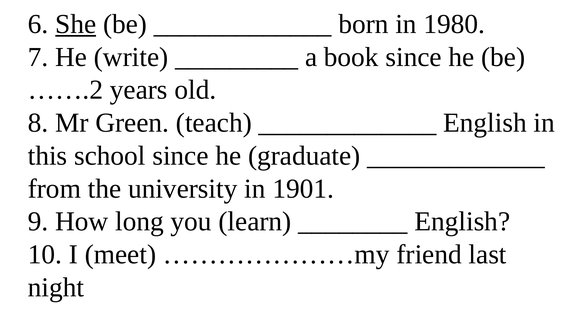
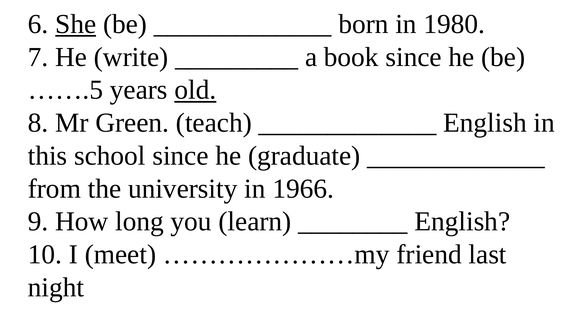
…….2: …….2 -> …….5 (65, 90)
old underline: none -> present (195, 90)
1901: 1901 -> 1966 (303, 188)
